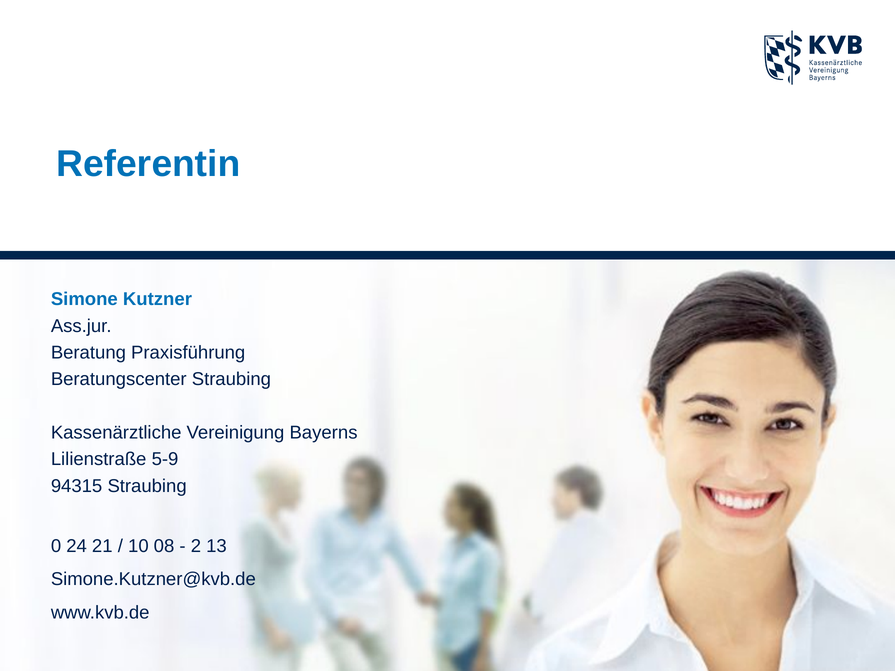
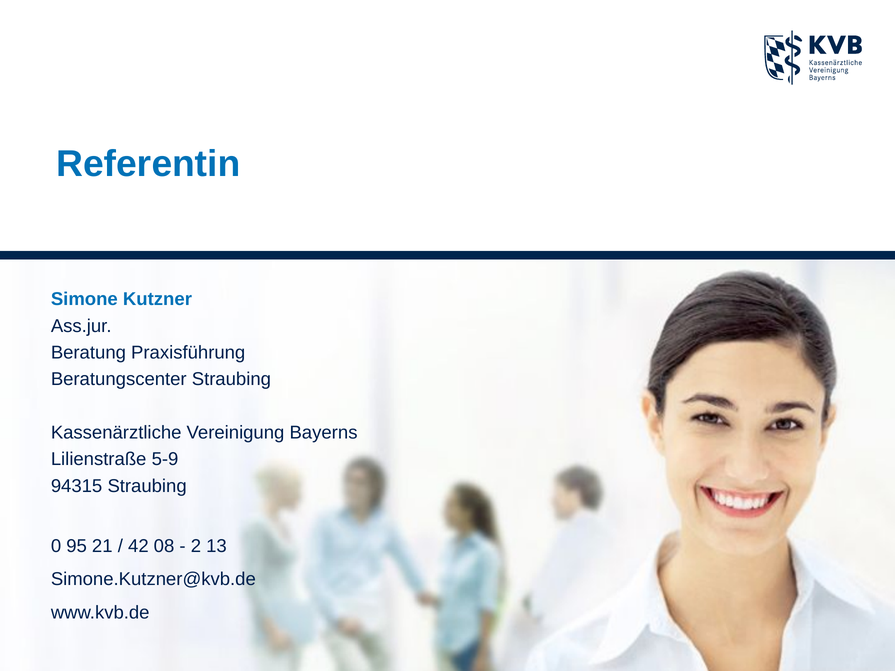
24: 24 -> 95 (77, 546)
10: 10 -> 42 (138, 546)
